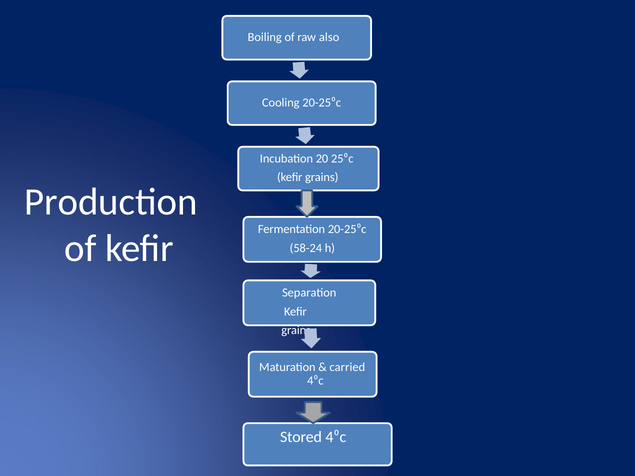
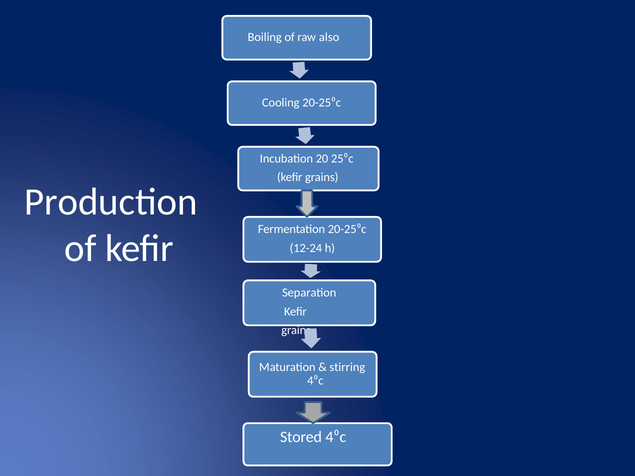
58-24: 58-24 -> 12-24 (306, 248)
carried: carried -> stirring (347, 367)
